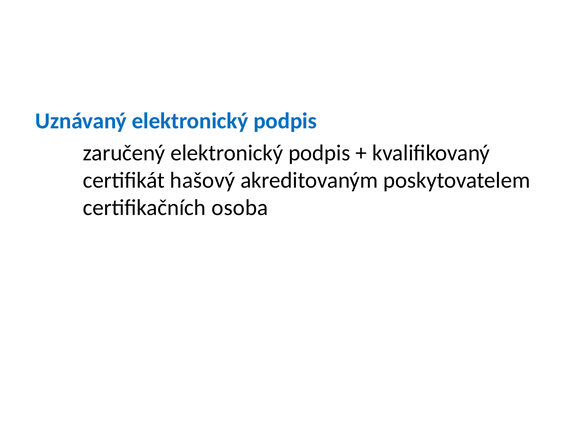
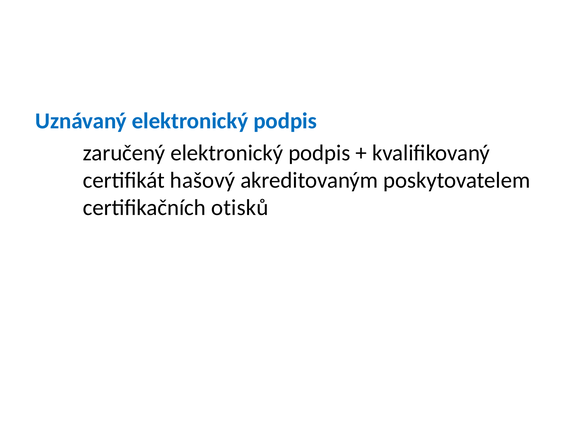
osoba: osoba -> otisků (240, 208)
